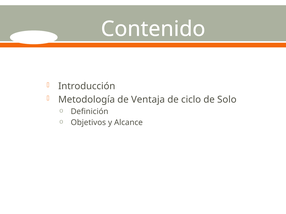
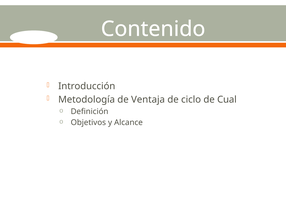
Solo: Solo -> Cual (227, 100)
